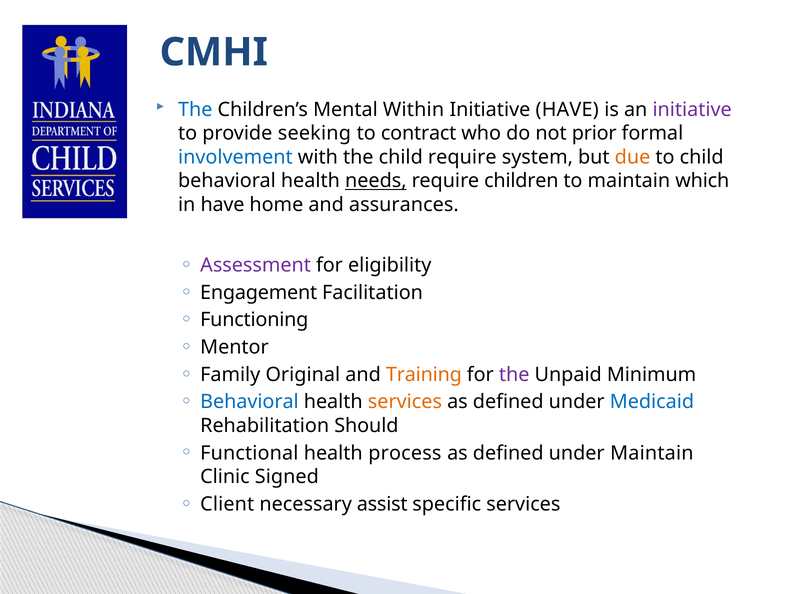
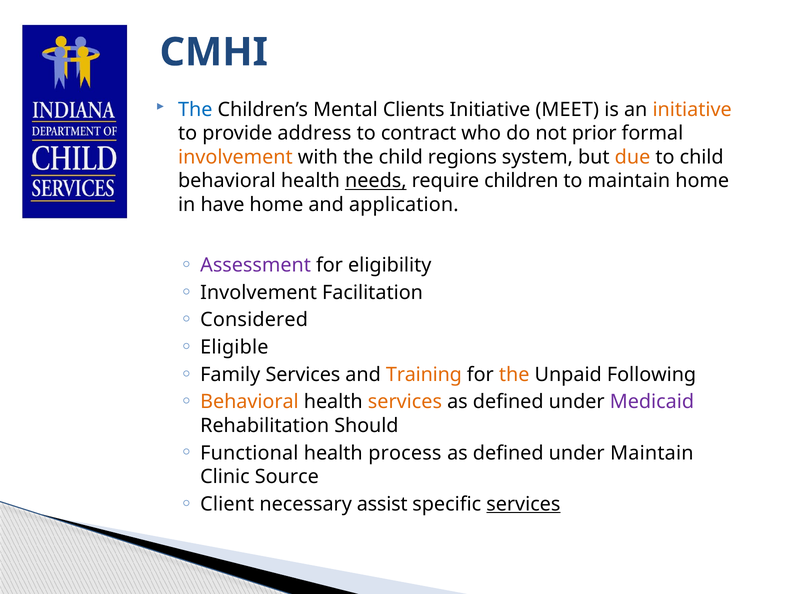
Within: Within -> Clients (414, 110)
Initiative HAVE: HAVE -> MEET (567, 110)
initiative colour: purple -> orange (692, 110)
seeking: seeking -> address (314, 133)
involvement colour: blue -> orange (235, 157)
child require: require -> regions (462, 157)
maintain which: which -> home (702, 181)
assurances: assurances -> application (404, 205)
Engagement: Engagement -> Involvement (259, 293)
Functioning: Functioning -> Considered (254, 320)
Mentor: Mentor -> Eligible (234, 347)
Family Original: Original -> Services (303, 375)
the colour: purple -> orange (514, 375)
Minimum: Minimum -> Following (652, 375)
Behavioral colour: blue -> orange (249, 402)
Medicaid colour: blue -> purple (652, 402)
Signed: Signed -> Source (287, 477)
services underline: none -> present (523, 504)
